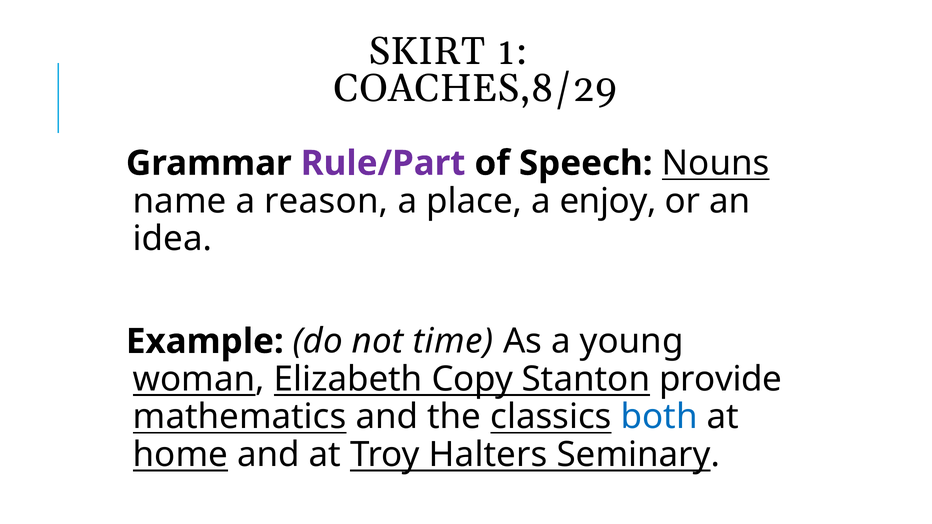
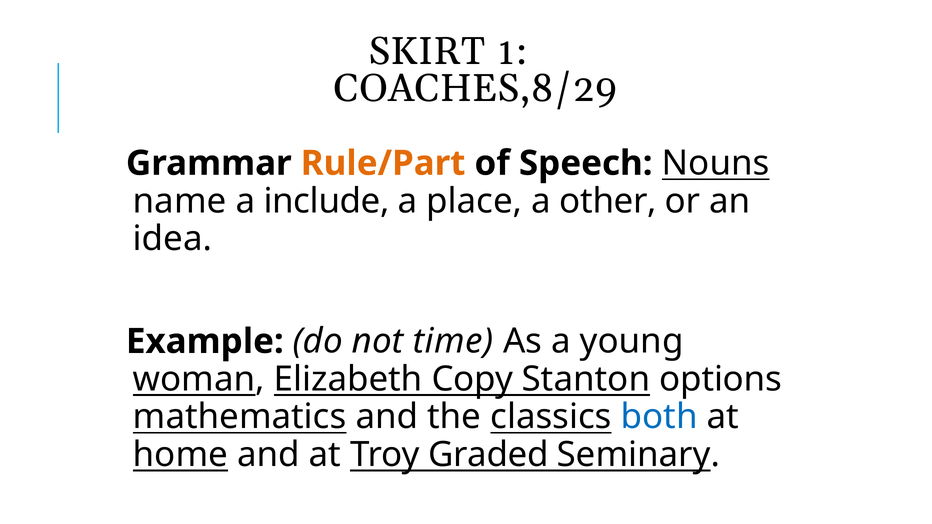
Rule/Part colour: purple -> orange (383, 163)
reason: reason -> include (327, 201)
enjoy: enjoy -> other (608, 201)
provide: provide -> options (721, 379)
Halters: Halters -> Graded (488, 455)
